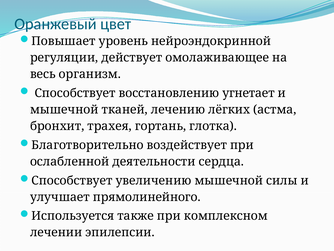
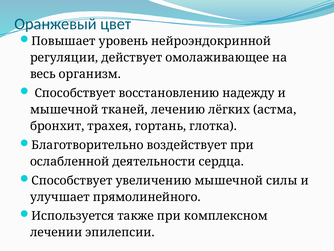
угнетает: угнетает -> надежду (248, 93)
